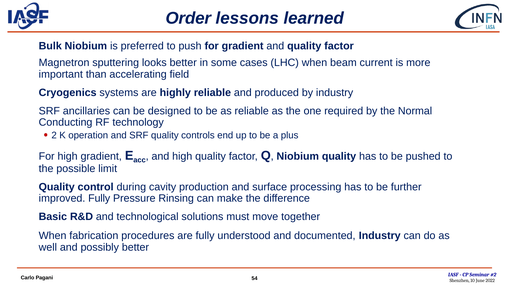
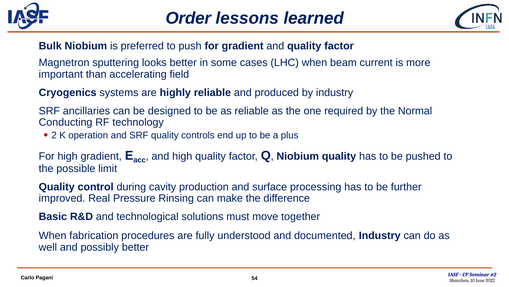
improved Fully: Fully -> Real (99, 198)
